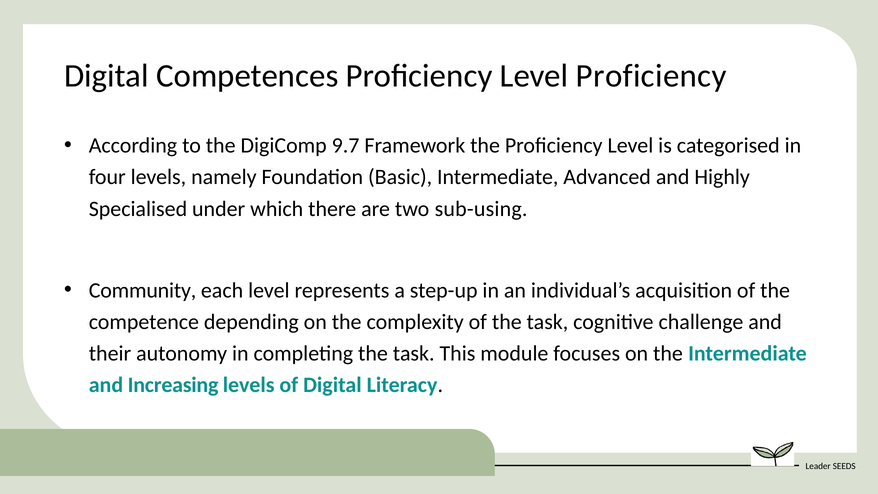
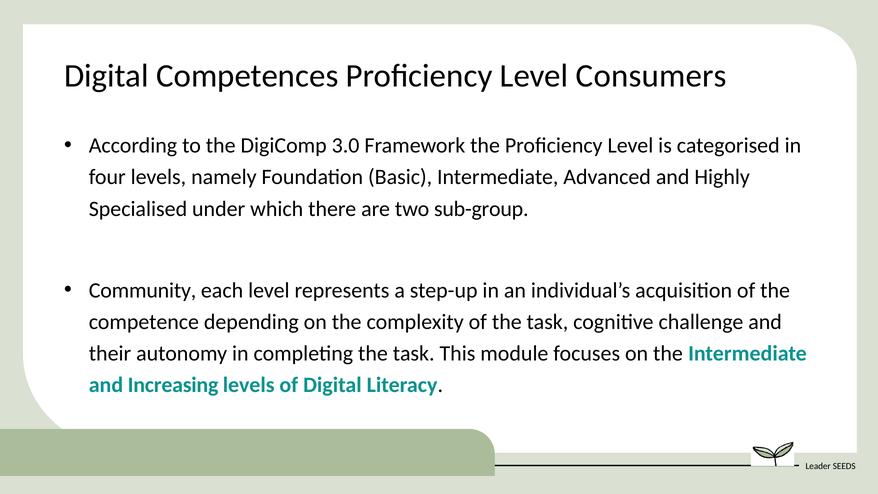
Level Proficiency: Proficiency -> Consumers (651, 76)
9.7: 9.7 -> 3.0 (346, 146)
sub-using: sub-using -> sub-group (481, 209)
